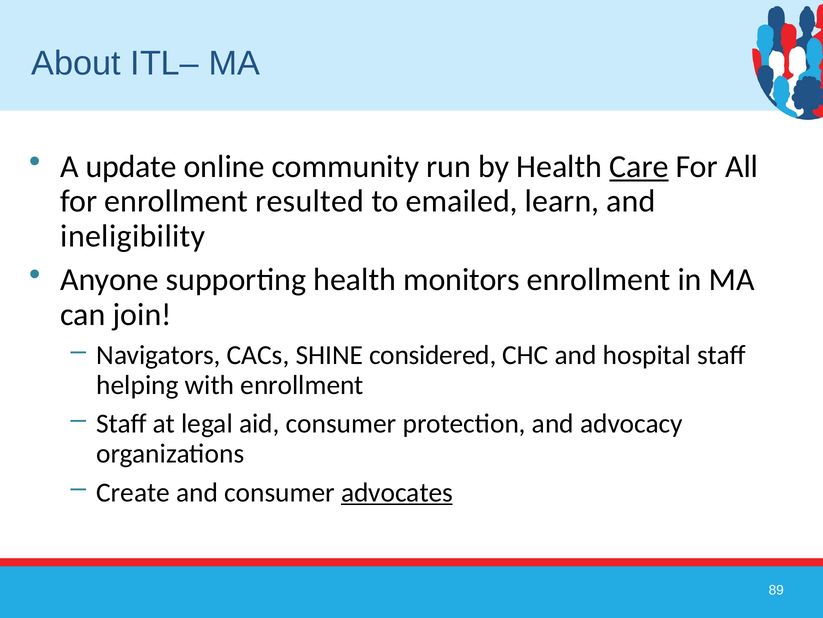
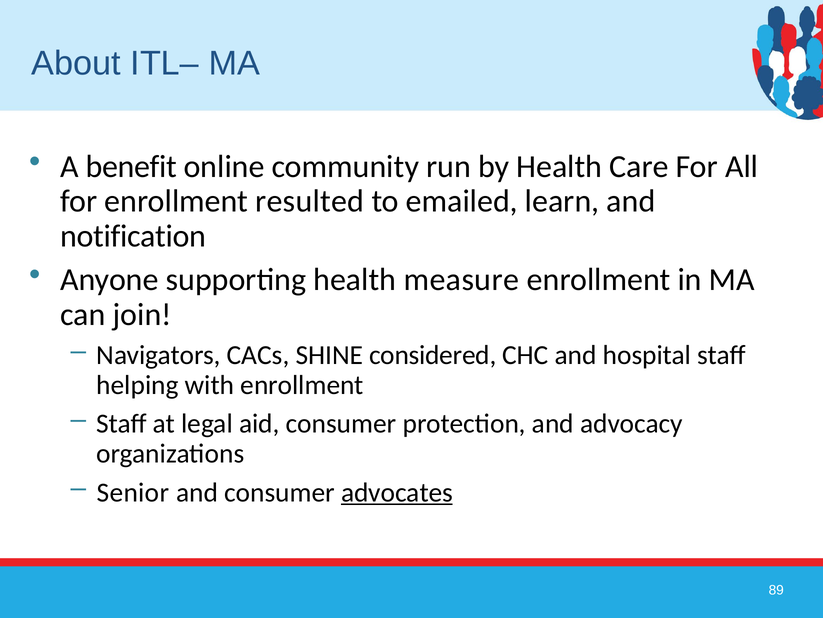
update: update -> benefit (131, 167)
Care underline: present -> none (639, 167)
ineligibility: ineligibility -> notification (133, 236)
monitors: monitors -> measure (461, 280)
Create: Create -> Senior (133, 492)
